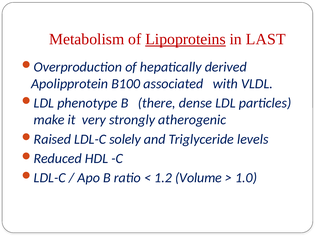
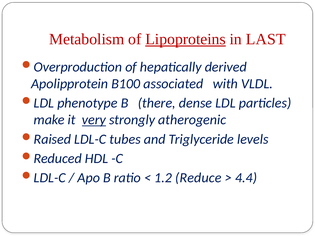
very underline: none -> present (94, 120)
solely: solely -> tubes (125, 139)
Volume: Volume -> Reduce (198, 178)
1.0: 1.0 -> 4.4 (246, 178)
